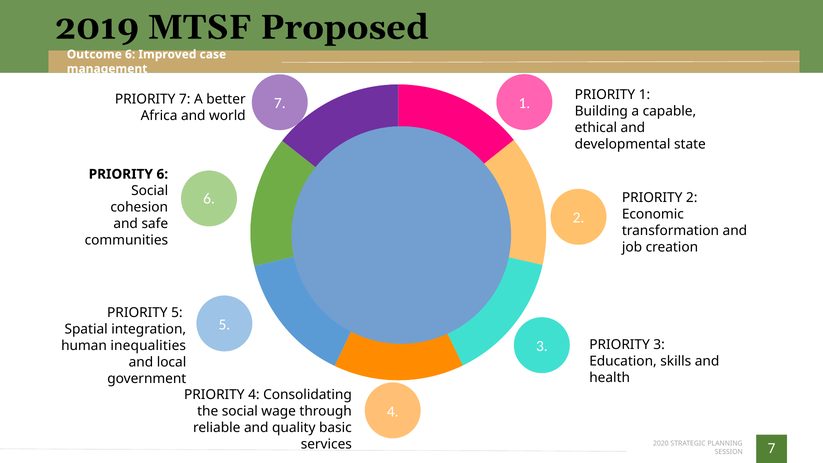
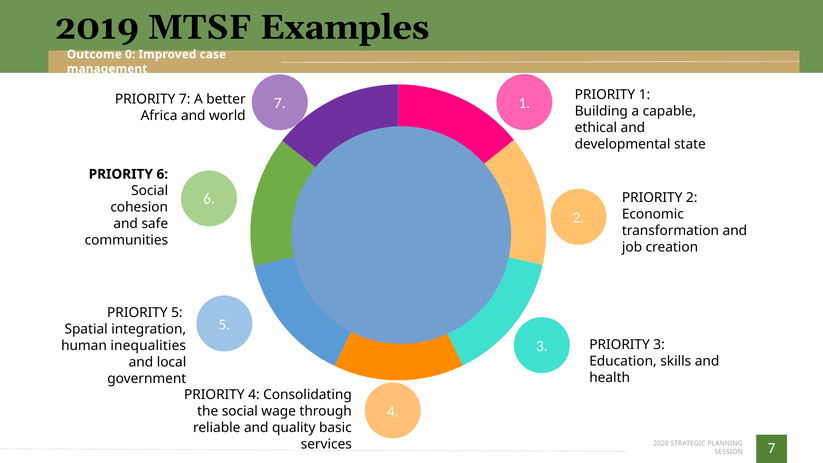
Proposed: Proposed -> Examples (345, 27)
Outcome 6: 6 -> 0 (130, 54)
